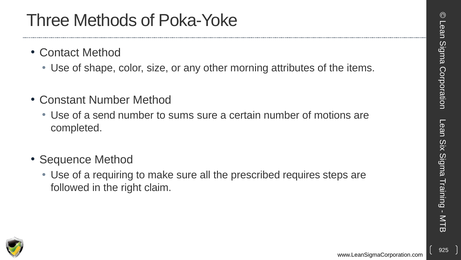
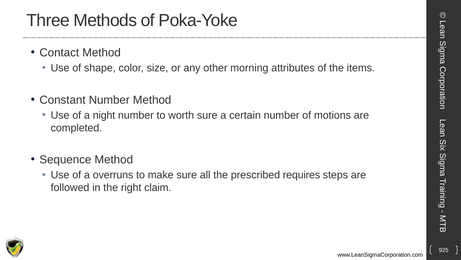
send: send -> night (104, 115)
sums: sums -> worth (181, 115)
requiring: requiring -> overruns (113, 175)
